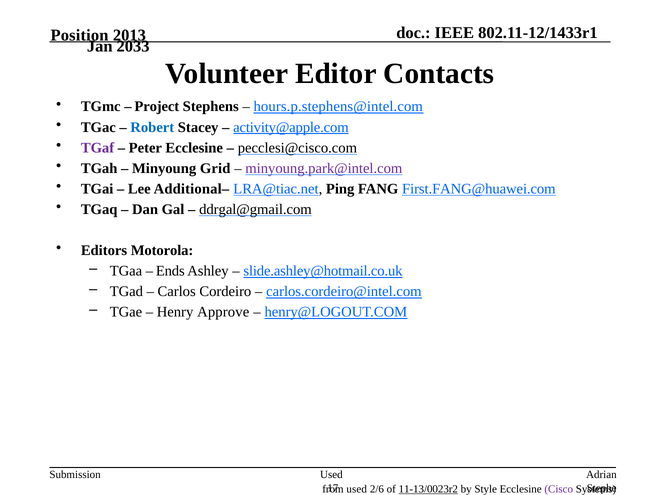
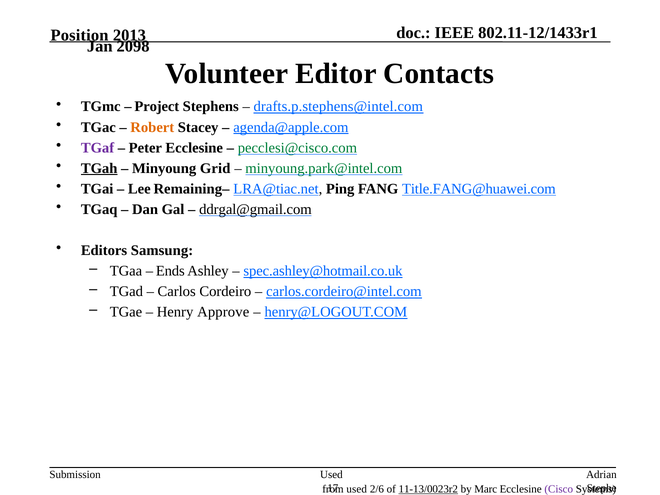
2033: 2033 -> 2098 (133, 46)
hours.p.stephens@intel.com: hours.p.stephens@intel.com -> drafts.p.stephens@intel.com (338, 107)
Robert colour: blue -> orange (152, 127)
activity@apple.com: activity@apple.com -> agenda@apple.com (291, 127)
pecclesi@cisco.com colour: black -> green (297, 148)
TGah underline: none -> present (99, 168)
minyoung.park@intel.com colour: purple -> green (324, 168)
Additional–: Additional– -> Remaining– (191, 189)
First.FANG@huawei.com: First.FANG@huawei.com -> Title.FANG@huawei.com (479, 189)
Motorola: Motorola -> Samsung (162, 250)
slide.ashley@hotmail.co.uk: slide.ashley@hotmail.co.uk -> spec.ashley@hotmail.co.uk (323, 271)
Style: Style -> Marc (486, 489)
